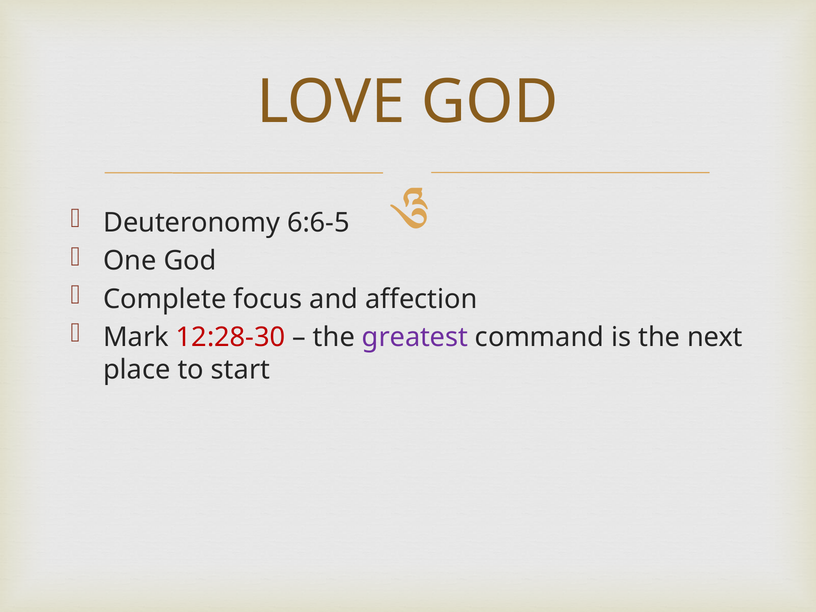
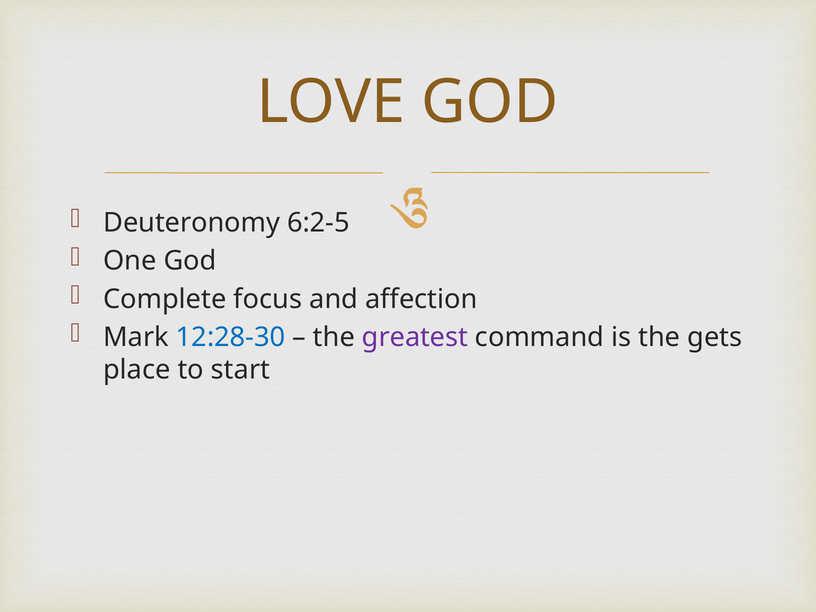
6:6-5: 6:6-5 -> 6:2-5 (318, 223)
12:28-30 colour: red -> blue (231, 337)
next: next -> gets (715, 337)
